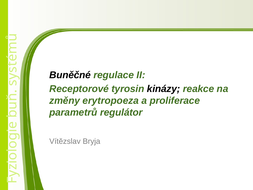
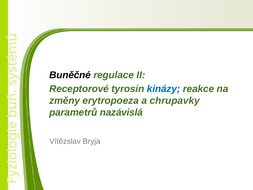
kinázy colour: black -> blue (164, 89)
proliferace: proliferace -> chrupavky (175, 100)
regulátor: regulátor -> nazávislá (121, 112)
